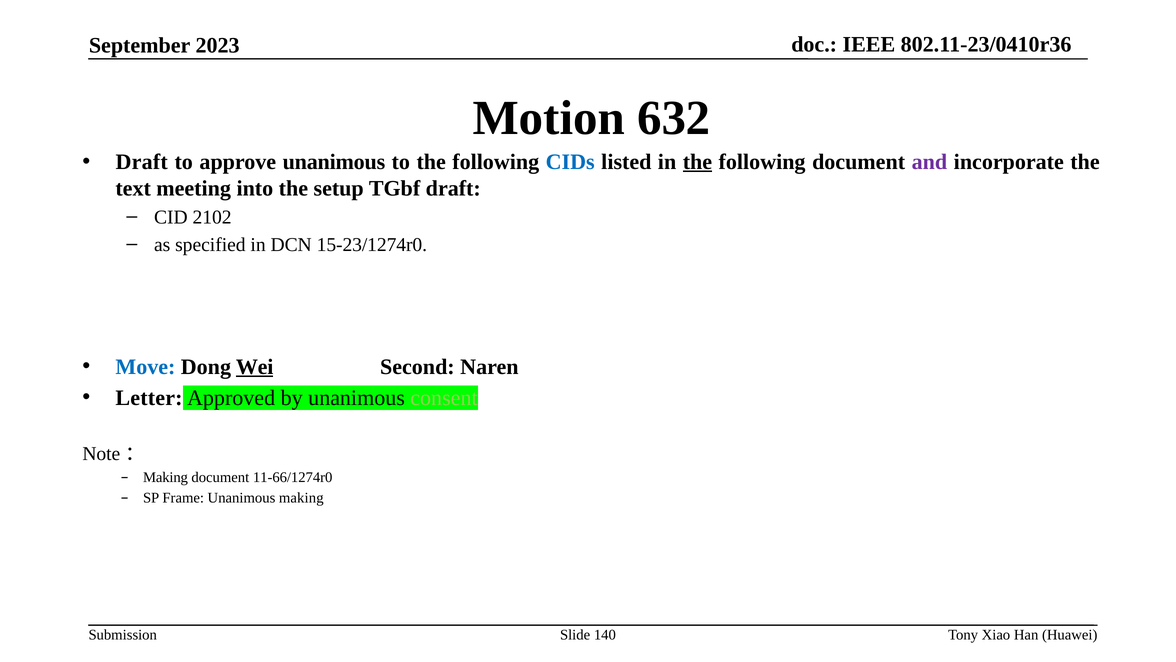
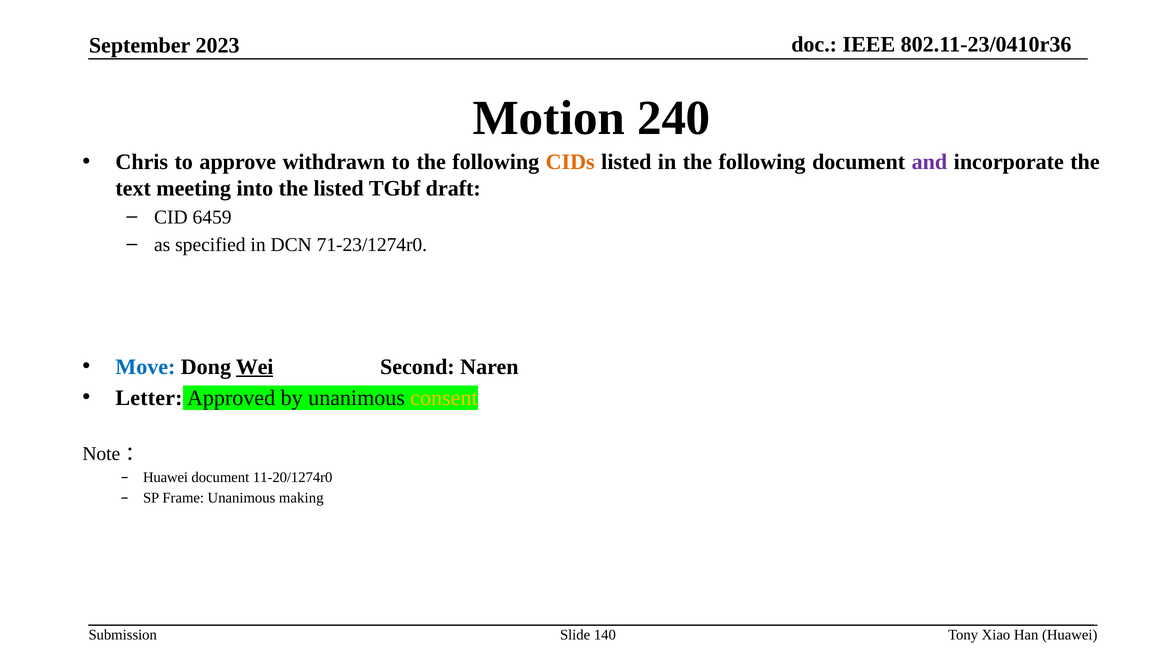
632: 632 -> 240 (674, 118)
Draft: Draft -> Chris (142, 162)
approve unanimous: unanimous -> withdrawn (334, 162)
CIDs colour: blue -> orange (570, 162)
the underline: present -> none (697, 162)
the setup: setup -> listed (339, 188)
2102: 2102 -> 6459 (212, 217)
15-23/1274r0: 15-23/1274r0 -> 71-23/1274r0 (372, 244)
consent colour: light green -> yellow (444, 397)
Making: Making -> Huawei (165, 477)
11-66/1274r0: 11-66/1274r0 -> 11-20/1274r0 (293, 477)
